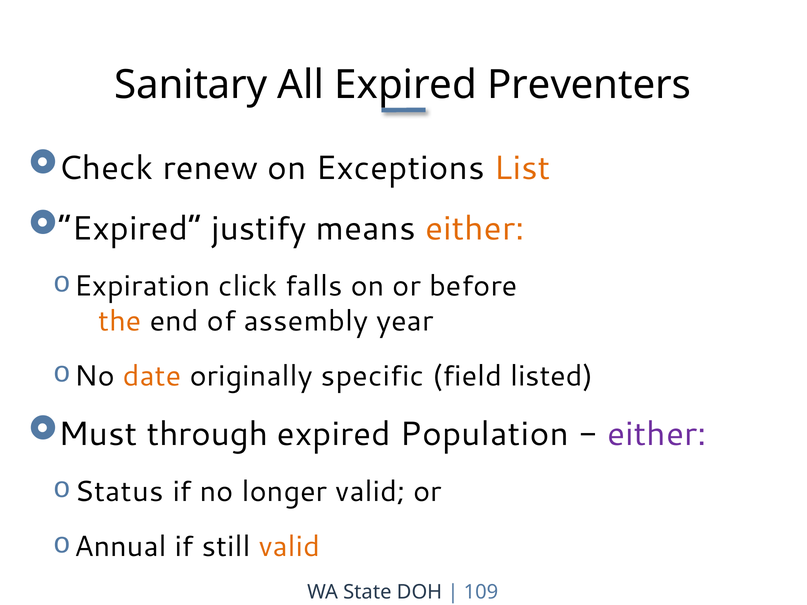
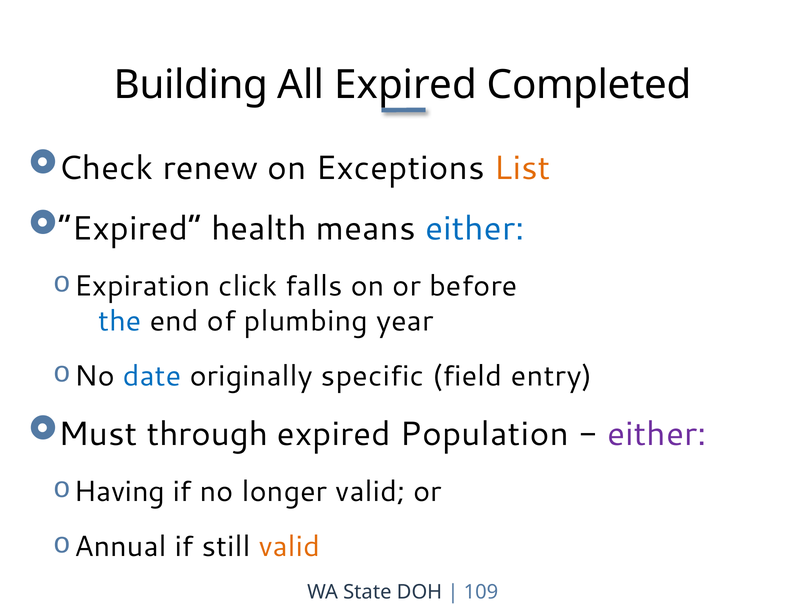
Sanitary: Sanitary -> Building (191, 85)
Preventers: Preventers -> Completed (589, 85)
justify: justify -> health (259, 229)
either colour: orange -> blue (475, 229)
the colour: orange -> blue (120, 321)
assembly: assembly -> plumbing (306, 321)
date colour: orange -> blue (152, 376)
listed: listed -> entry (551, 376)
Status: Status -> Having (119, 492)
